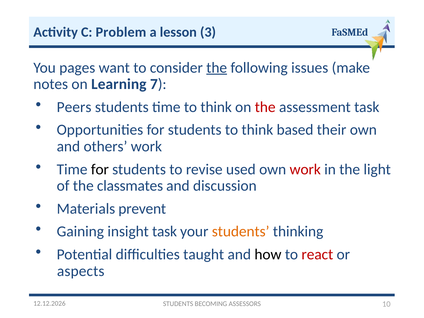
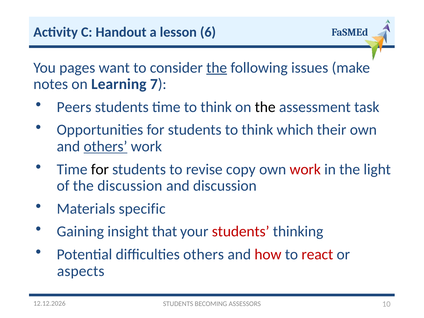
Problem: Problem -> Handout (121, 32)
3: 3 -> 6 (208, 32)
the colour: red -> black (265, 107)
based: based -> which (295, 130)
others underline: none -> present (105, 146)
used: used -> copy (241, 169)
the classmates: classmates -> discussion (130, 186)
prevent: prevent -> specific (142, 209)
insight task: task -> that (165, 232)
students colour: orange -> red (241, 232)
difficulties taught: taught -> others (204, 254)
how colour: black -> red (268, 254)
